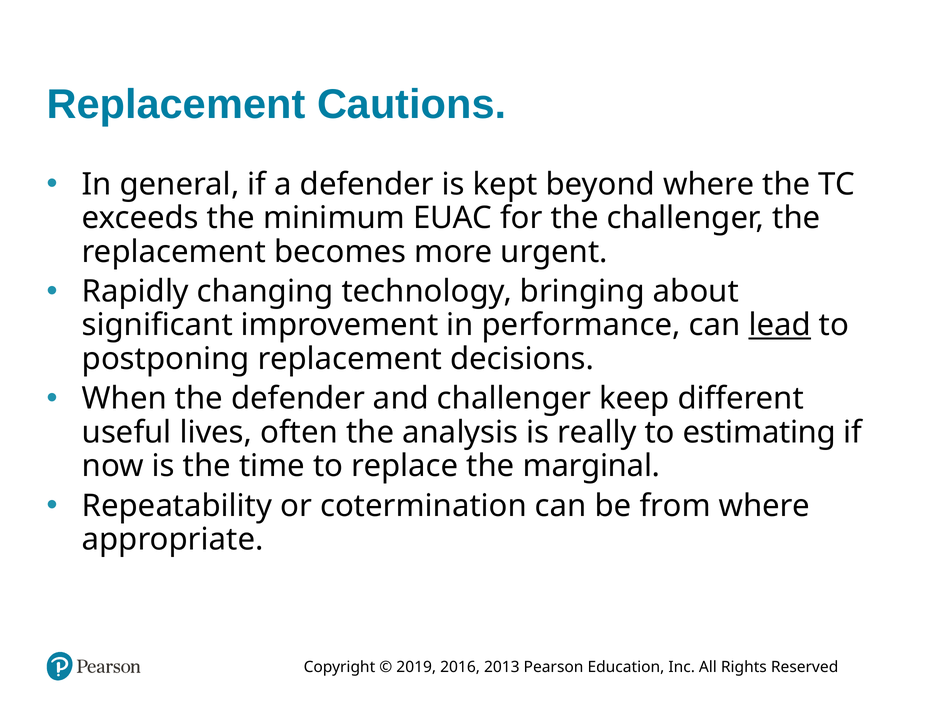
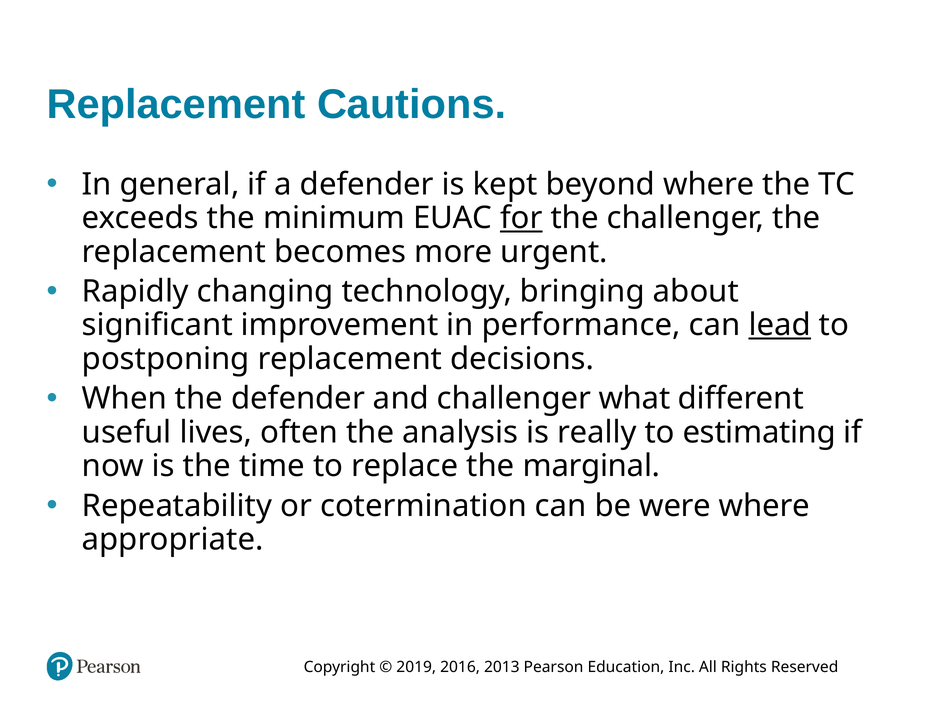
for underline: none -> present (521, 218)
keep: keep -> what (635, 399)
from: from -> were (675, 506)
